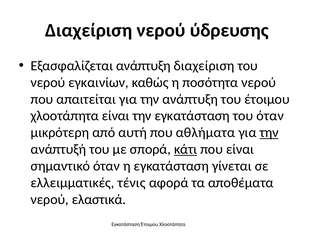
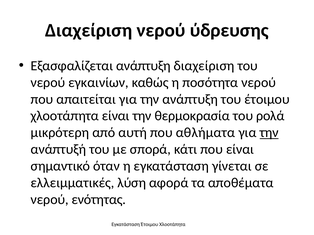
την εγκατάσταση: εγκατάσταση -> θερμοκρασία (192, 116)
του όταν: όταν -> ρολά (270, 116)
κάτι underline: present -> none (186, 150)
τένις: τένις -> λύση (132, 183)
ελαστικά: ελαστικά -> ενότητας (99, 200)
